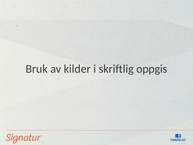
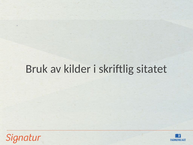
oppgis: oppgis -> sitatet (152, 69)
